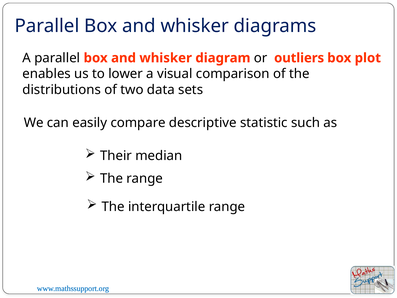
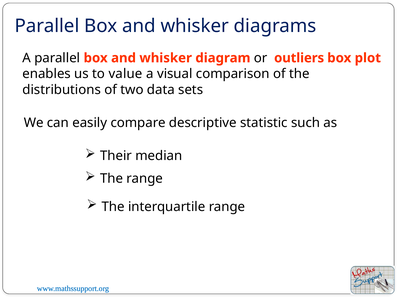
lower: lower -> value (126, 74)
